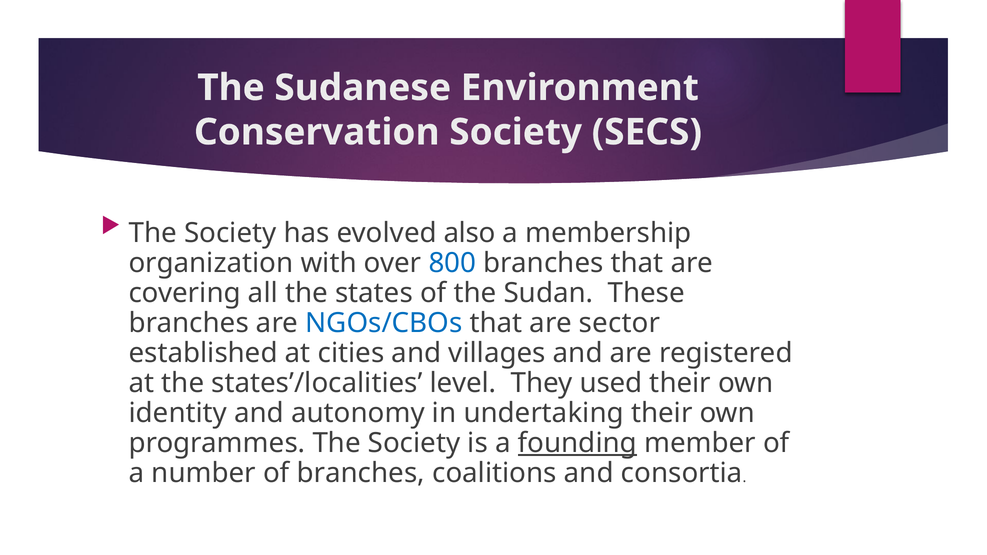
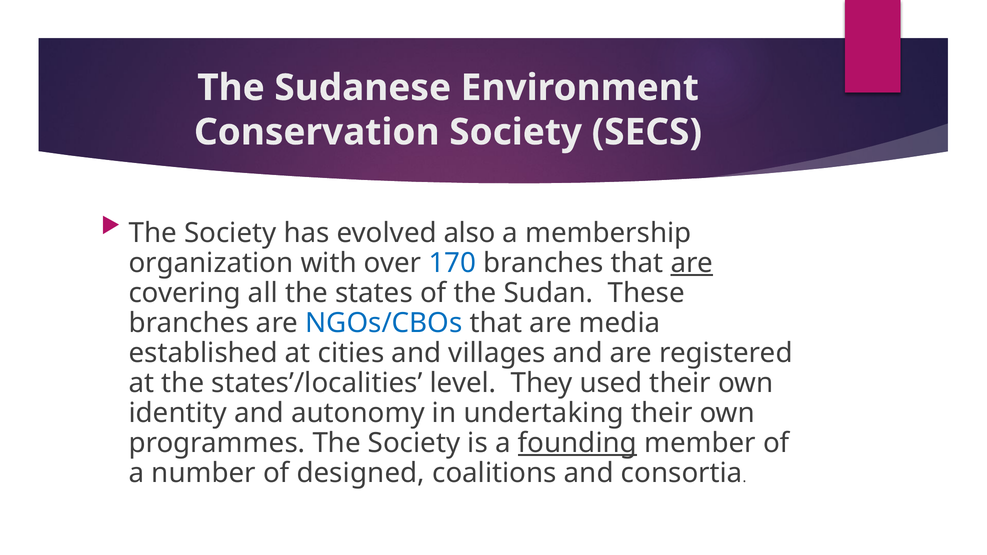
800: 800 -> 170 (452, 263)
are underline: none -> present (692, 263)
sector: sector -> media (620, 323)
of branches: branches -> designed (361, 473)
